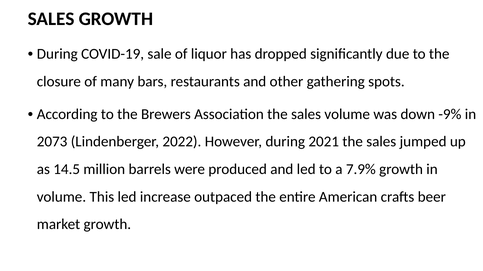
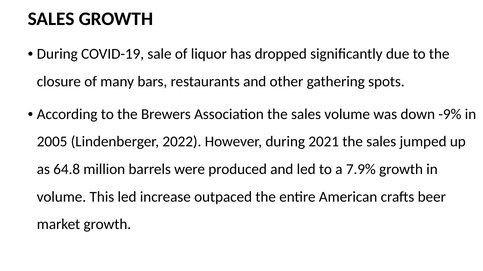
2073: 2073 -> 2005 (52, 142)
14.5: 14.5 -> 64.8 (67, 170)
